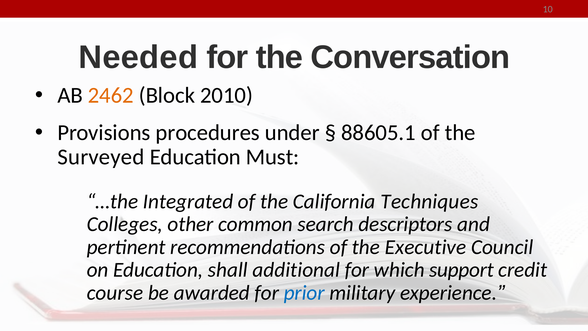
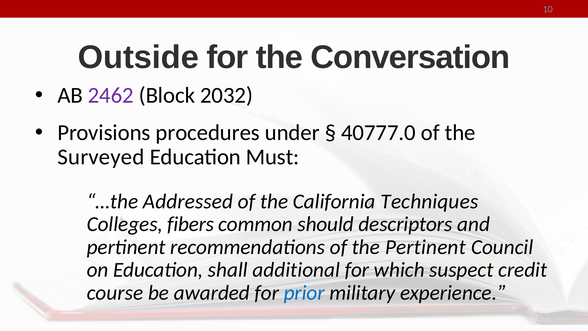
Needed: Needed -> Outside (138, 57)
2462 colour: orange -> purple (111, 95)
2010: 2010 -> 2032 (226, 95)
88605.1: 88605.1 -> 40777.0 (378, 132)
Integrated: Integrated -> Addressed (188, 201)
other: other -> fibers (191, 224)
search: search -> should (326, 224)
the Executive: Executive -> Pertinent (425, 247)
support: support -> suspect (461, 270)
